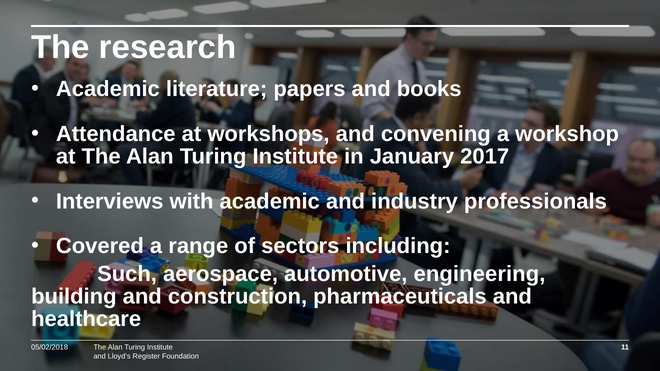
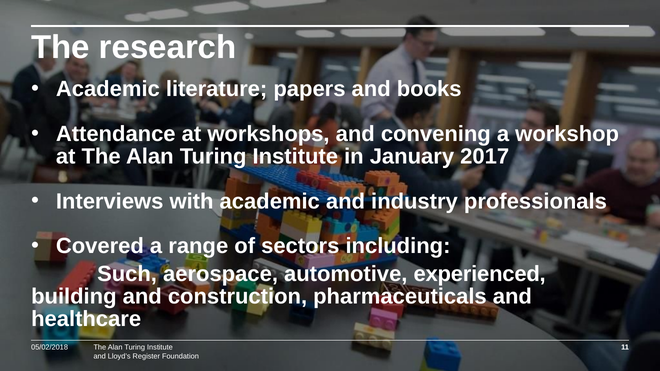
engineering: engineering -> experienced (480, 274)
